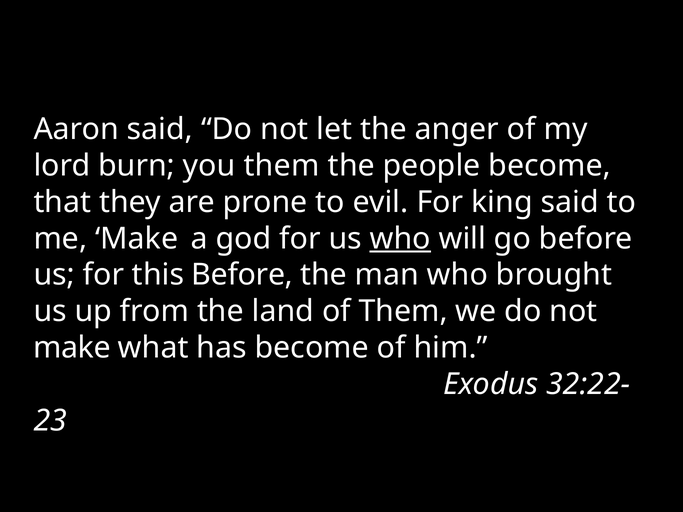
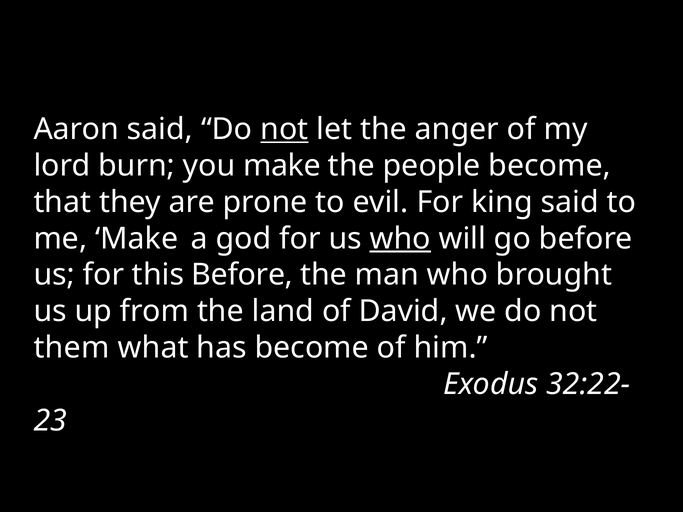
not underline: none -> present (284, 129)
you them: them -> make (282, 166)
of Them: Them -> David (403, 312)
make: make -> them (72, 348)
